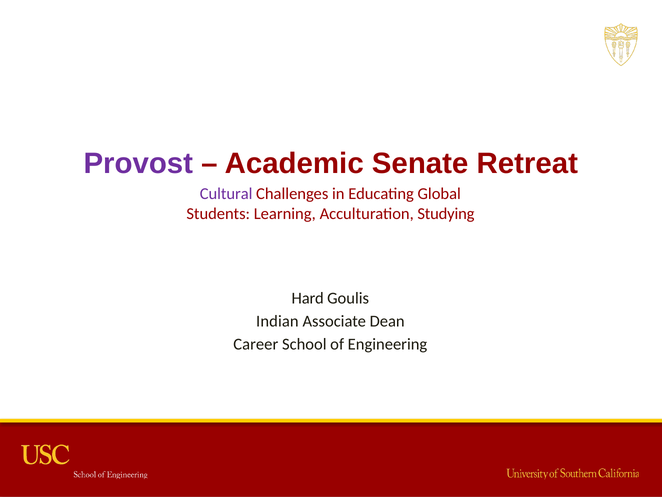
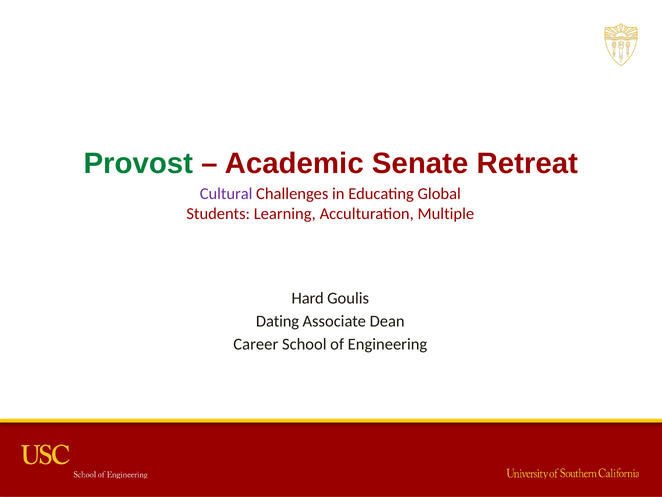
Provost colour: purple -> green (138, 163)
Studying: Studying -> Multiple (446, 214)
Indian: Indian -> Dating (278, 321)
